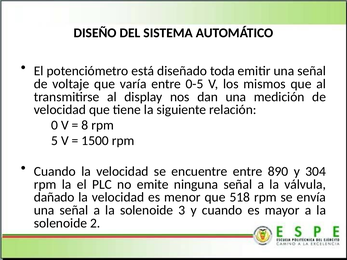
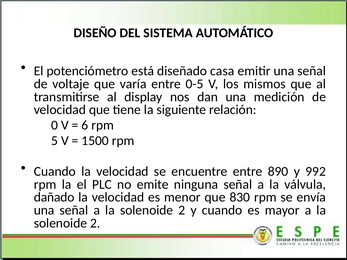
toda: toda -> casa (222, 71)
8: 8 -> 6 (85, 125)
304: 304 -> 992 (316, 172)
518: 518 -> 830 (240, 197)
3: 3 -> 2 (182, 210)
